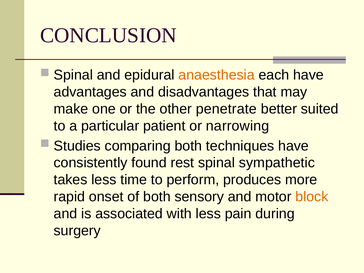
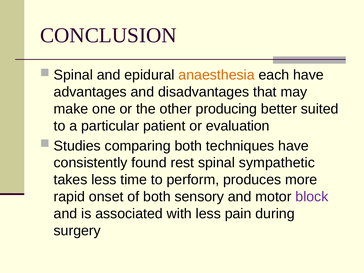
penetrate: penetrate -> producing (226, 109)
narrowing: narrowing -> evaluation (238, 126)
block colour: orange -> purple (312, 197)
